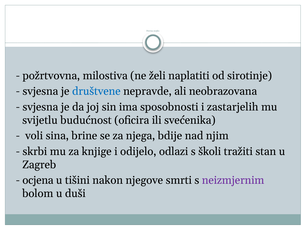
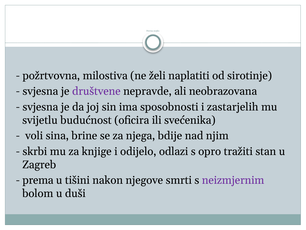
društvene colour: blue -> purple (96, 91)
školi: školi -> opro (210, 151)
ocjena: ocjena -> prema (38, 180)
